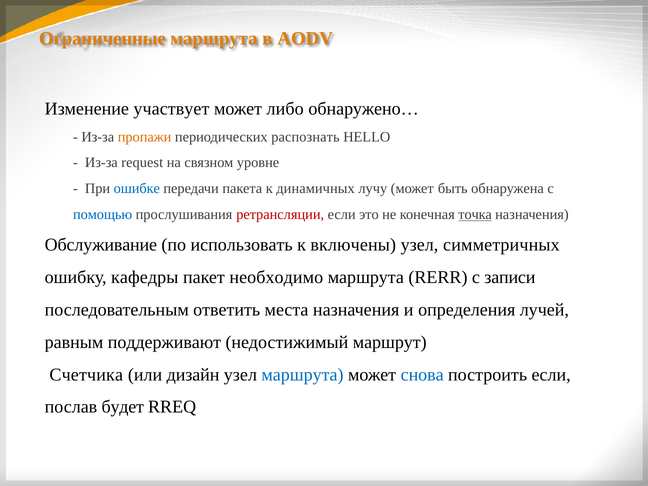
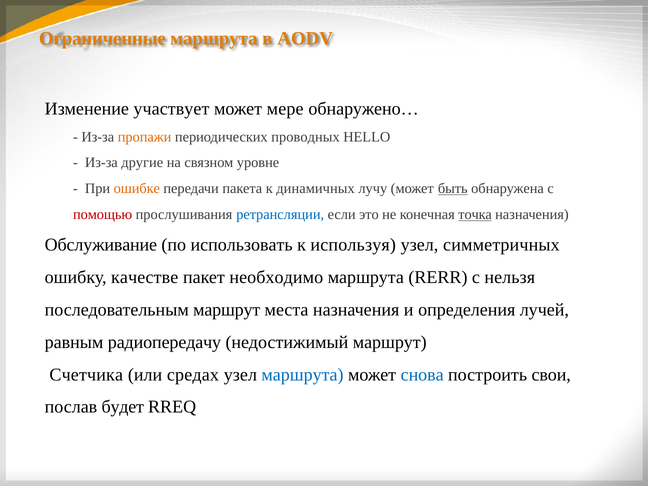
либо: либо -> мере (285, 109)
распознать: распознать -> проводных (305, 137)
request: request -> другие (142, 163)
ошибке colour: blue -> orange (137, 189)
быть underline: none -> present (453, 189)
помощью colour: blue -> red (103, 215)
ретрансляции colour: red -> blue (280, 215)
включены: включены -> используя (353, 245)
кафедры: кафедры -> качестве (145, 277)
записи: записи -> нельзя (510, 277)
последовательным ответить: ответить -> маршрут (227, 310)
поддерживают: поддерживают -> радиопередачу (164, 342)
дизайн: дизайн -> средах (193, 375)
построить если: если -> свои (551, 375)
